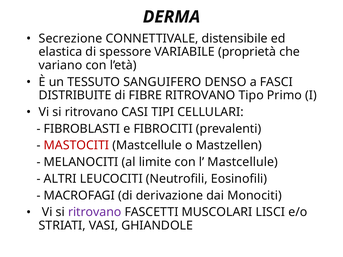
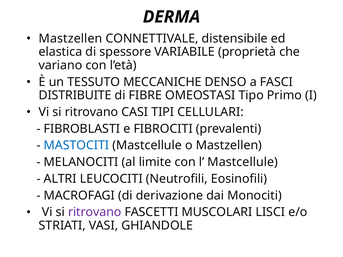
Secrezione: Secrezione -> Mastzellen (71, 39)
SANGUIFERO: SANGUIFERO -> MECCANICHE (162, 82)
FIBRE RITROVANO: RITROVANO -> OMEOSTASI (200, 95)
MASTOCITI colour: red -> blue (76, 146)
